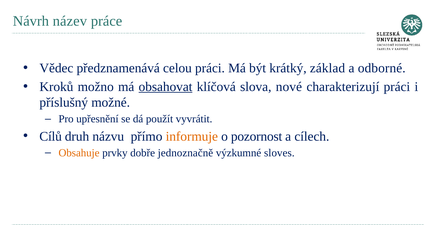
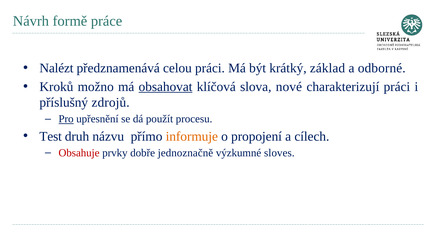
název: název -> formě (70, 21)
Vědec: Vědec -> Nalézt (56, 68)
možné: možné -> zdrojů (111, 103)
Pro underline: none -> present (66, 119)
vyvrátit: vyvrátit -> procesu (194, 119)
Cílů: Cílů -> Test (51, 137)
pozornost: pozornost -> propojení (257, 137)
Obsahuje colour: orange -> red (79, 153)
